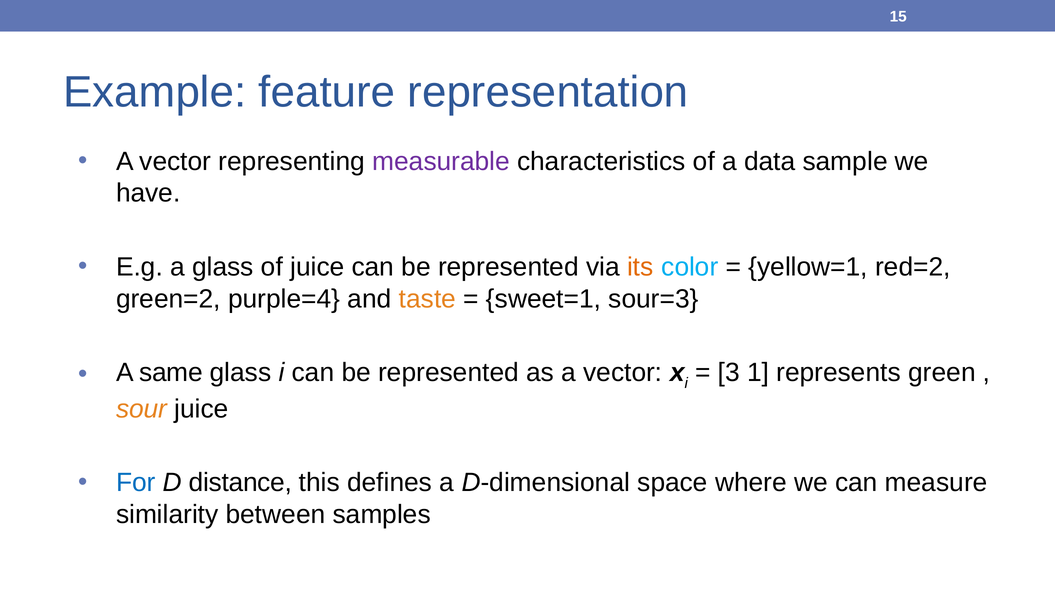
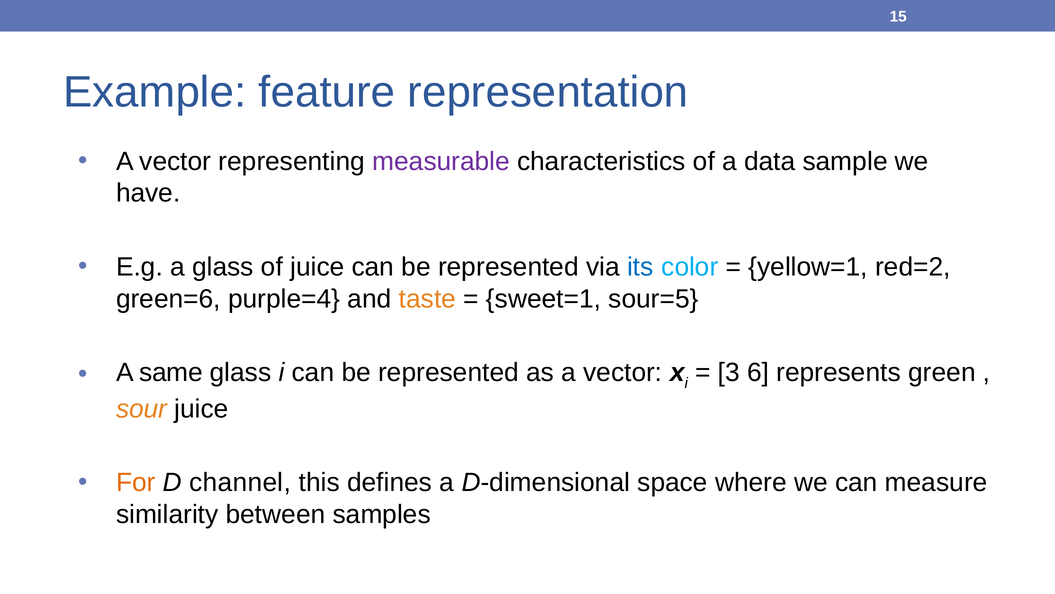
its colour: orange -> blue (640, 267)
green=2: green=2 -> green=6 (168, 299)
sour=3: sour=3 -> sour=5 (653, 299)
1: 1 -> 6 (758, 372)
For colour: blue -> orange (136, 482)
distance: distance -> channel (240, 482)
